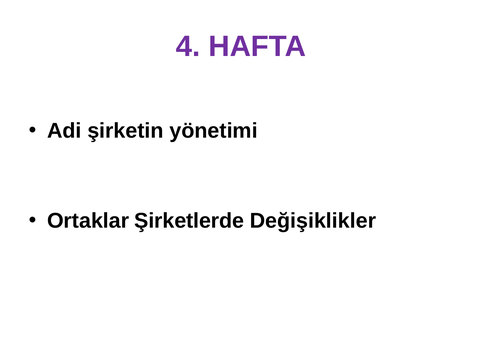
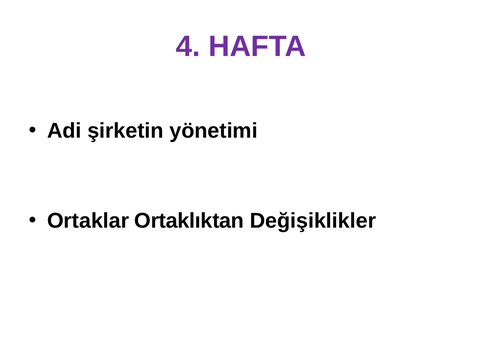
Şirketlerde: Şirketlerde -> Ortaklıktan (189, 221)
